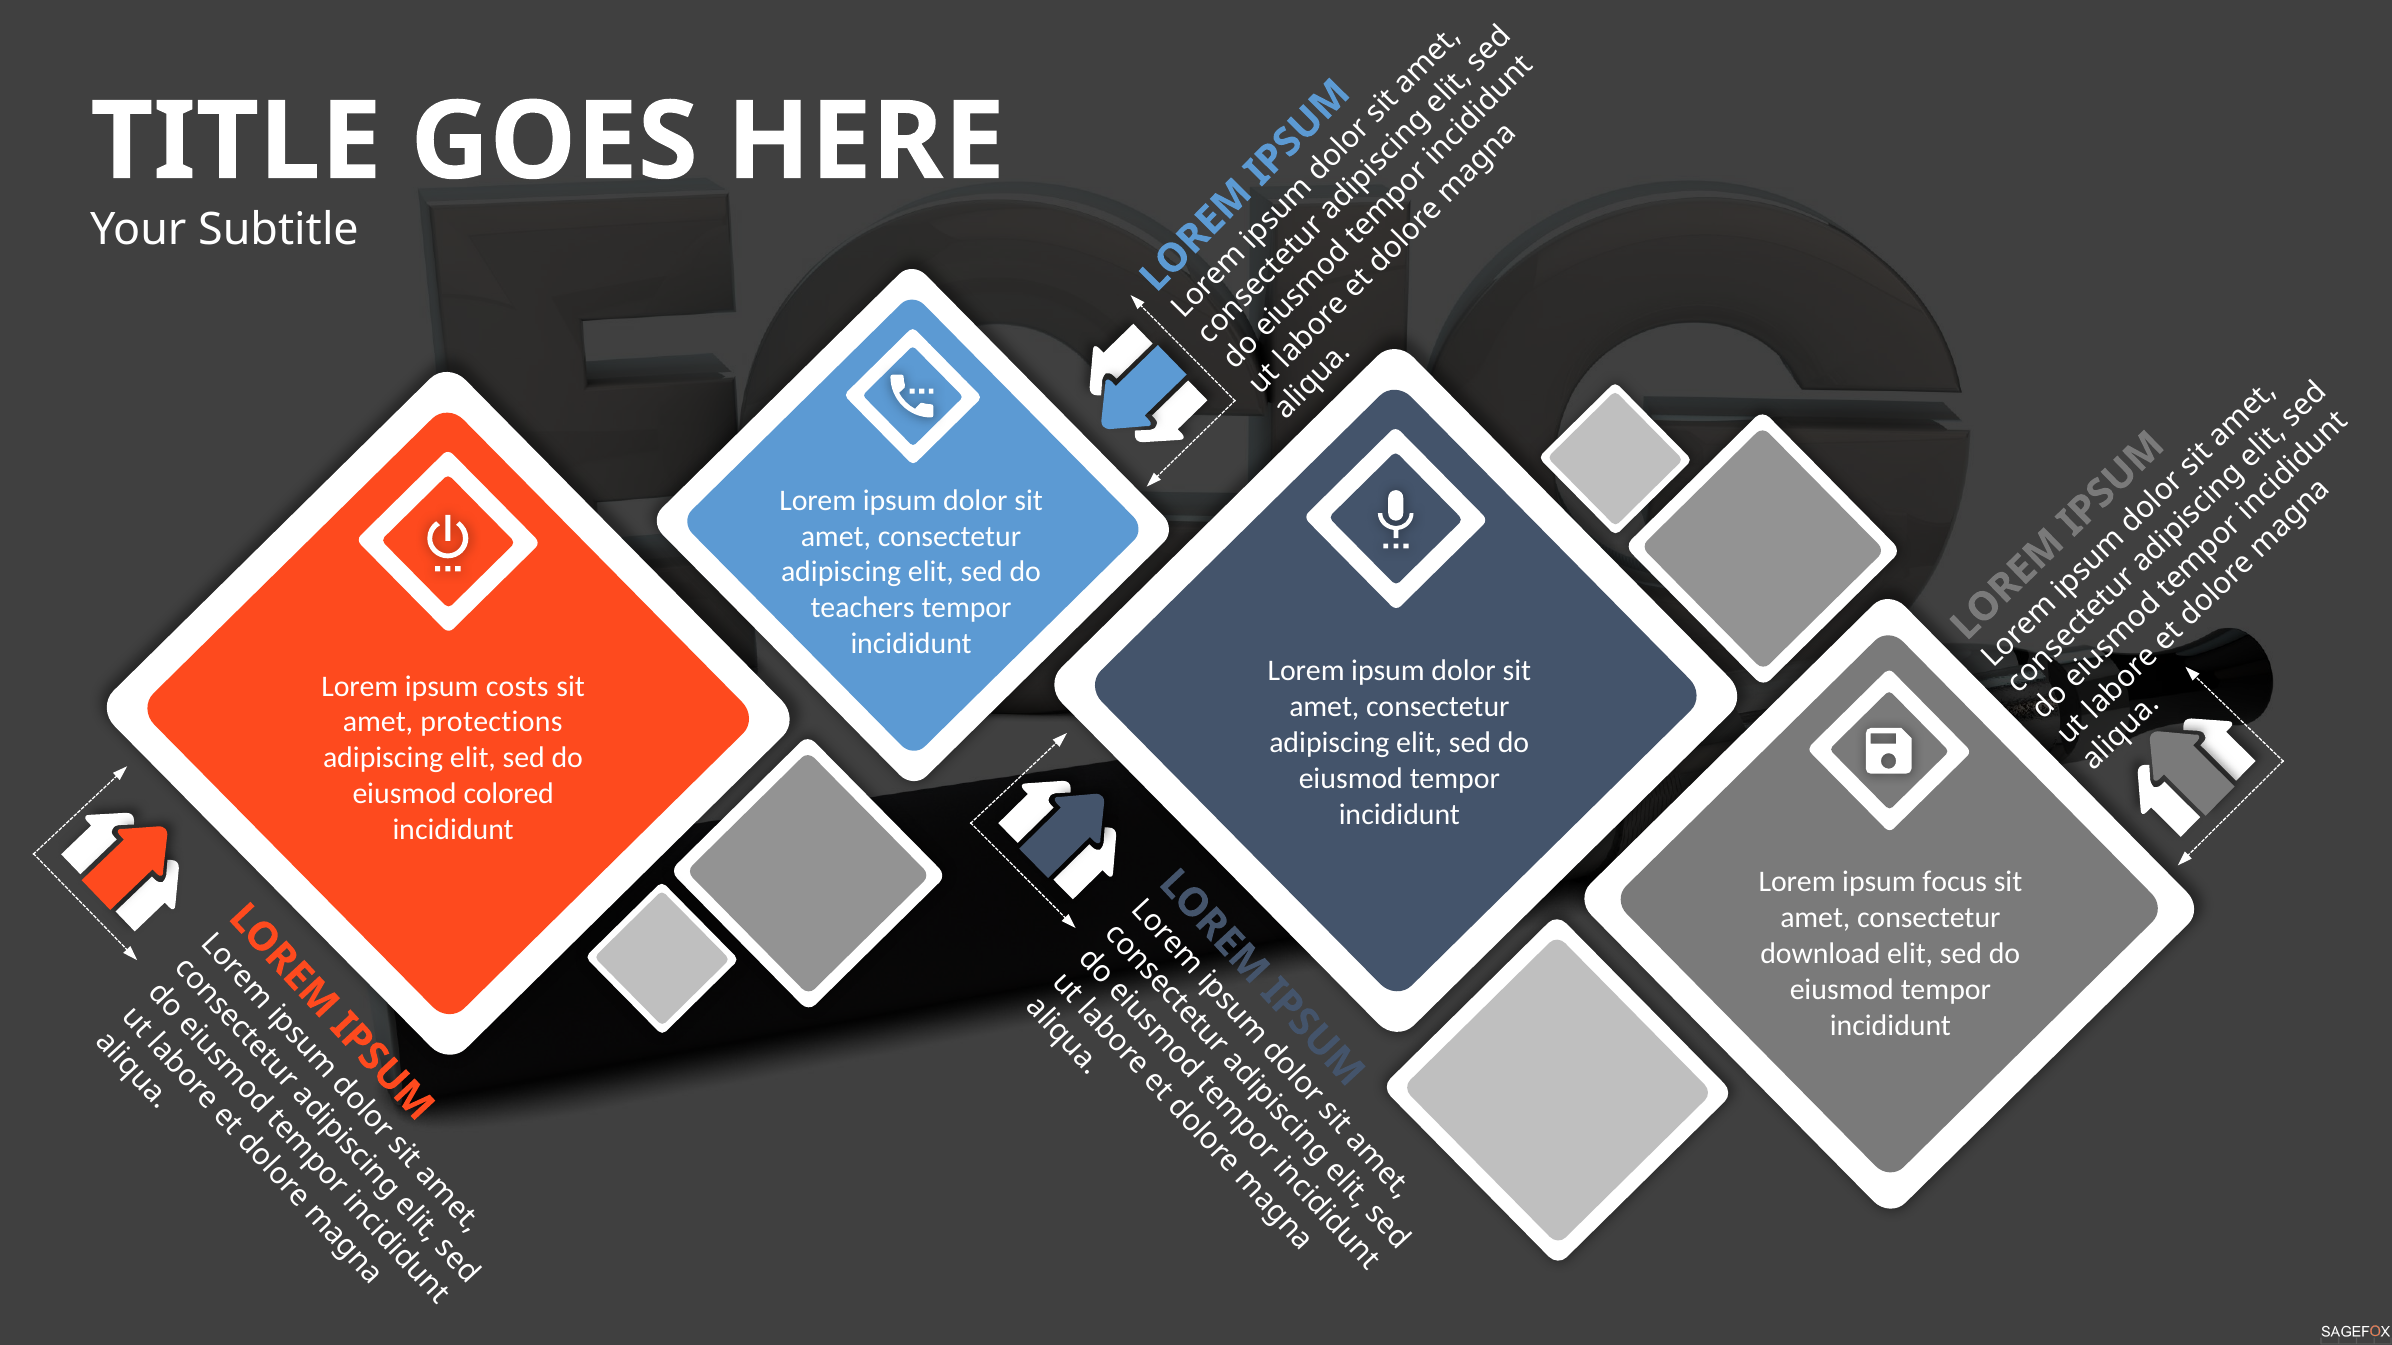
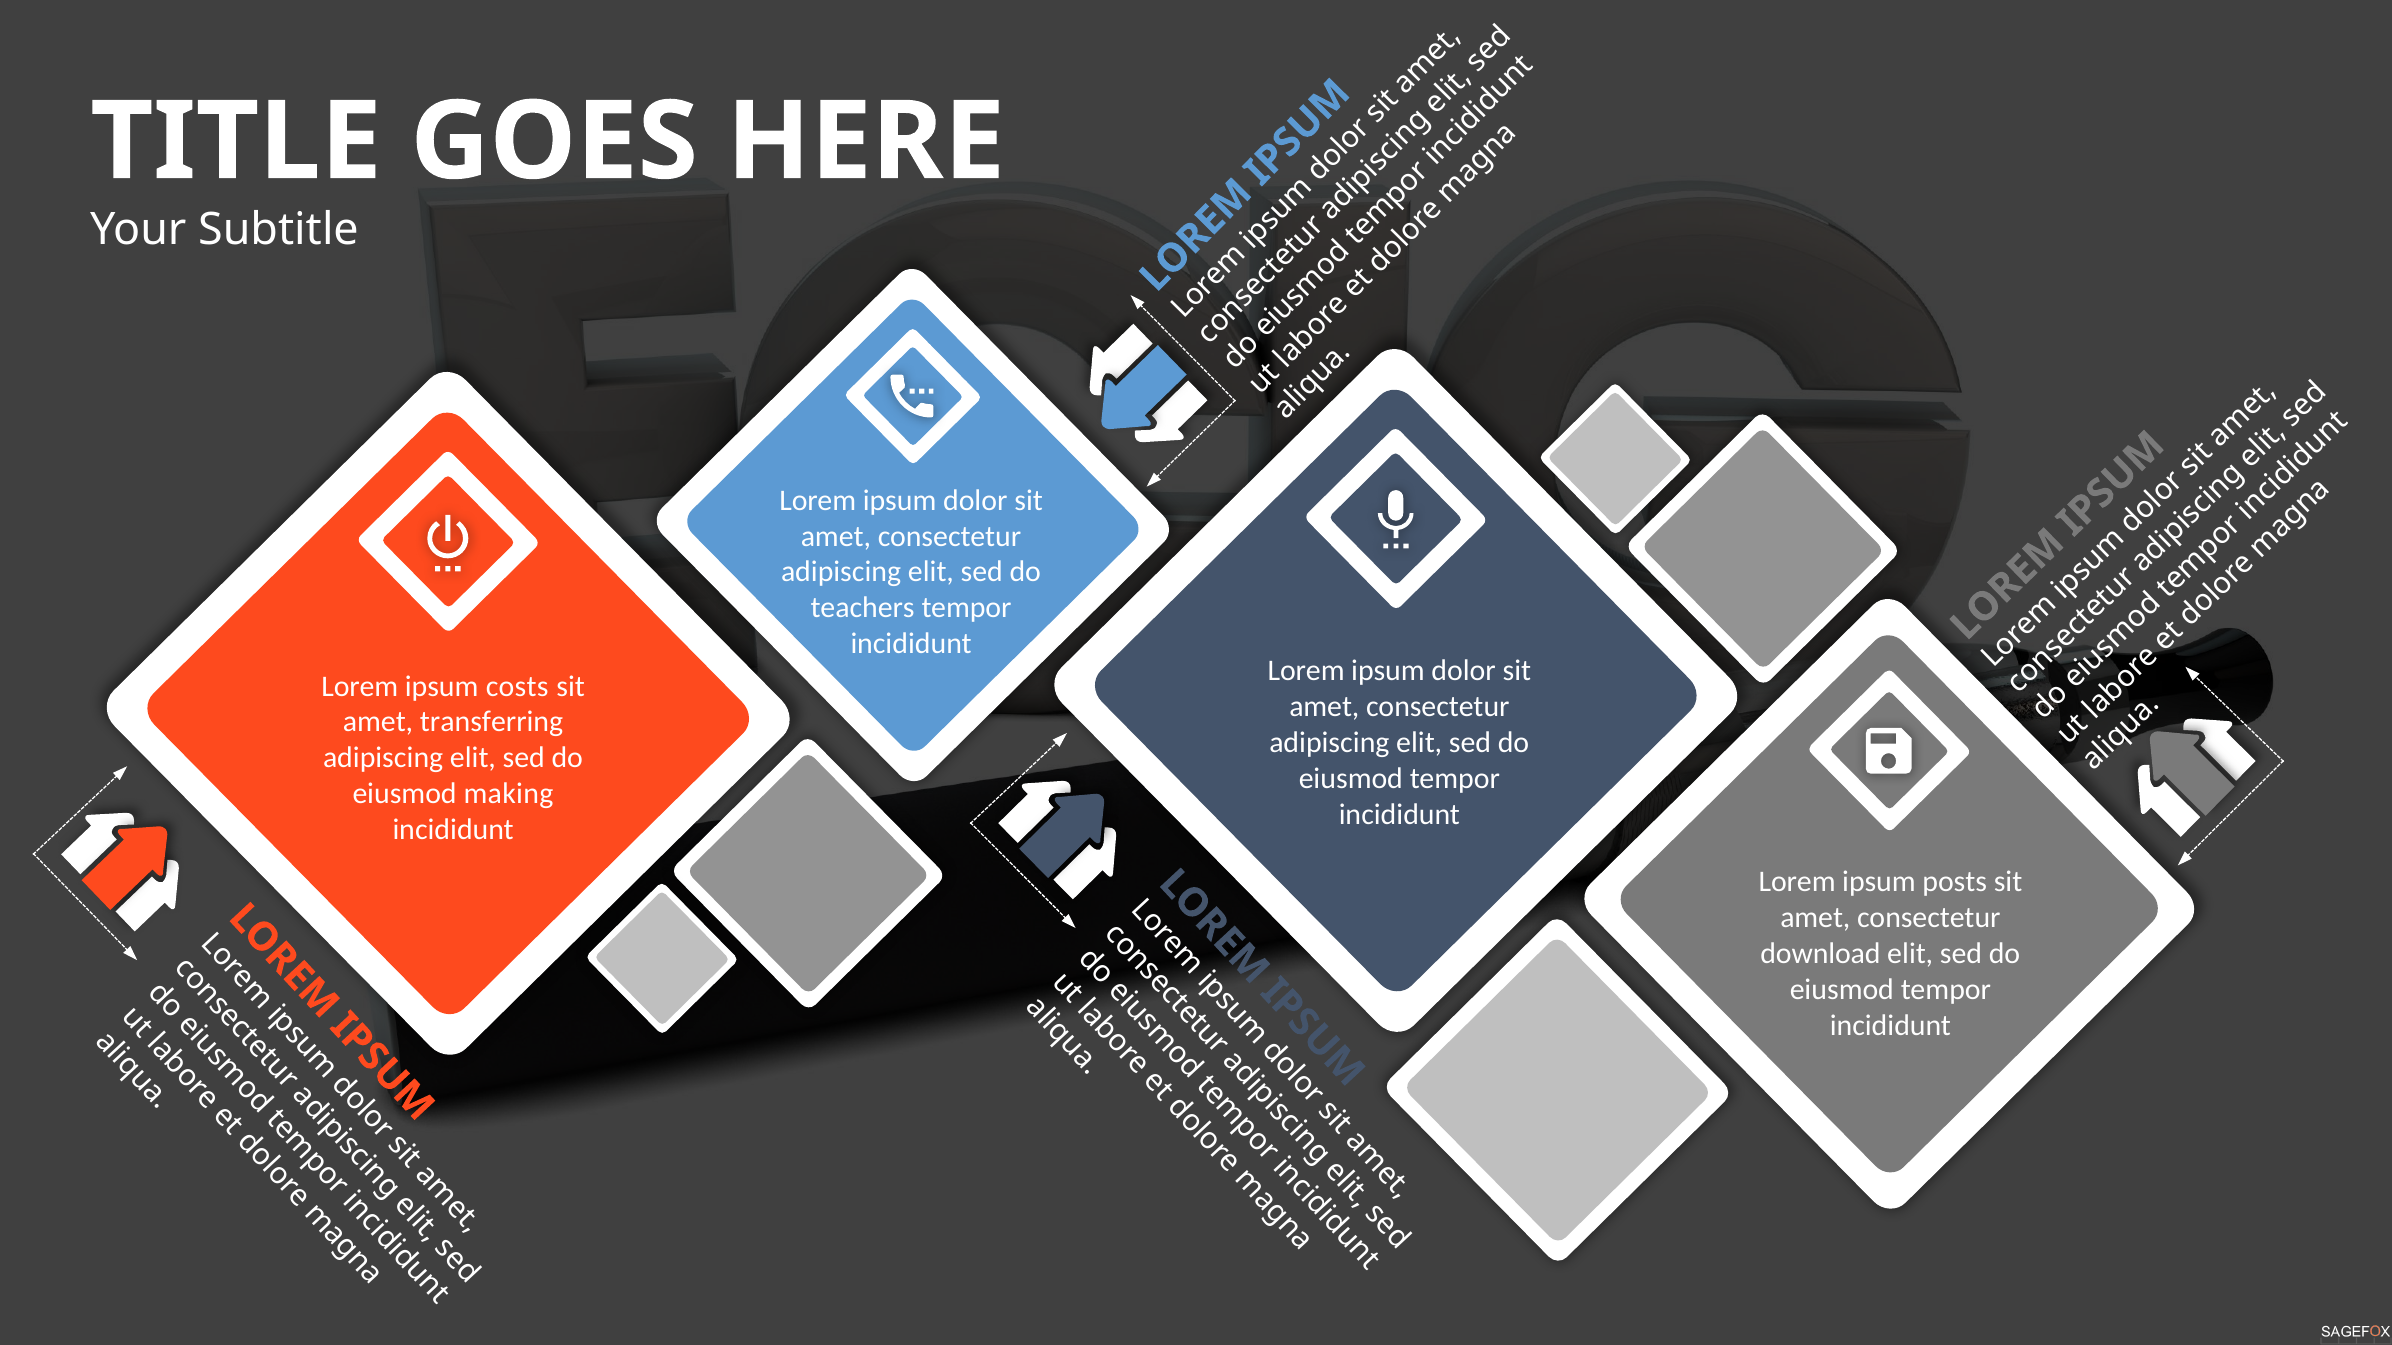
protections: protections -> transferring (492, 722)
colored: colored -> making (508, 794)
focus: focus -> posts (1955, 882)
